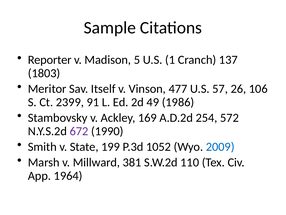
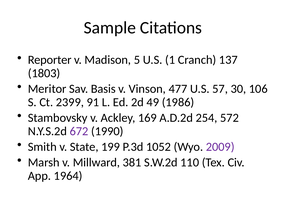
Itself: Itself -> Basis (103, 89)
26: 26 -> 30 (238, 89)
2009 colour: blue -> purple (220, 146)
